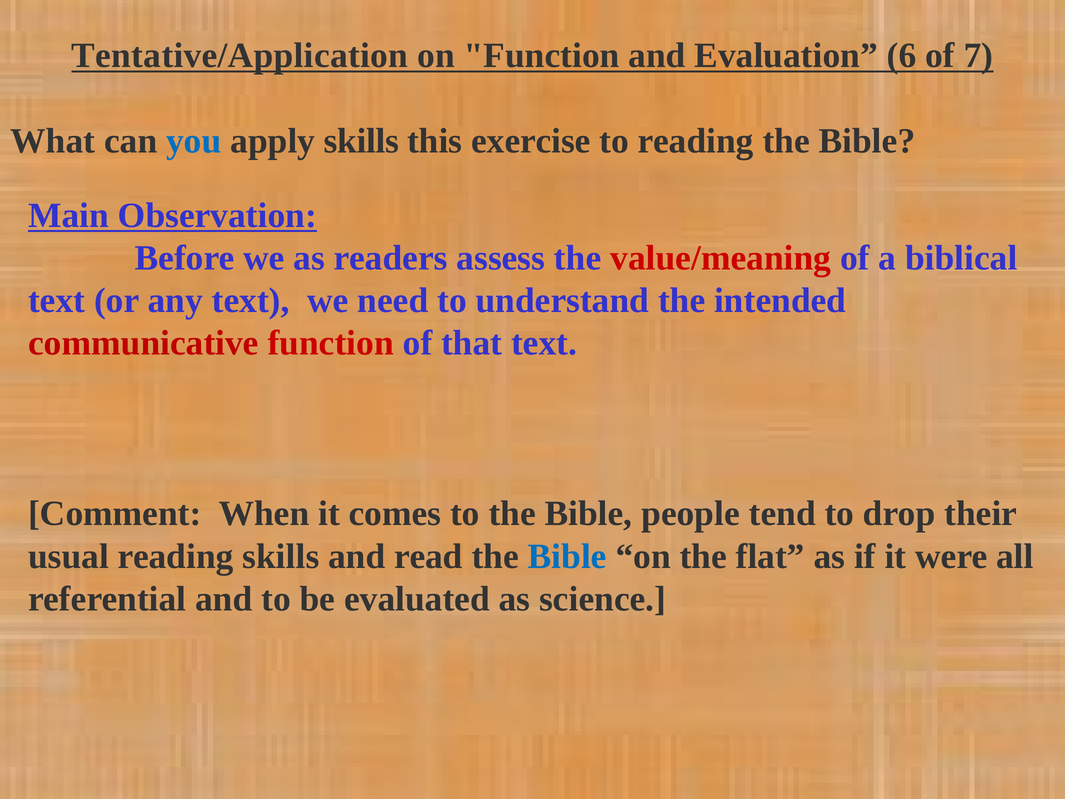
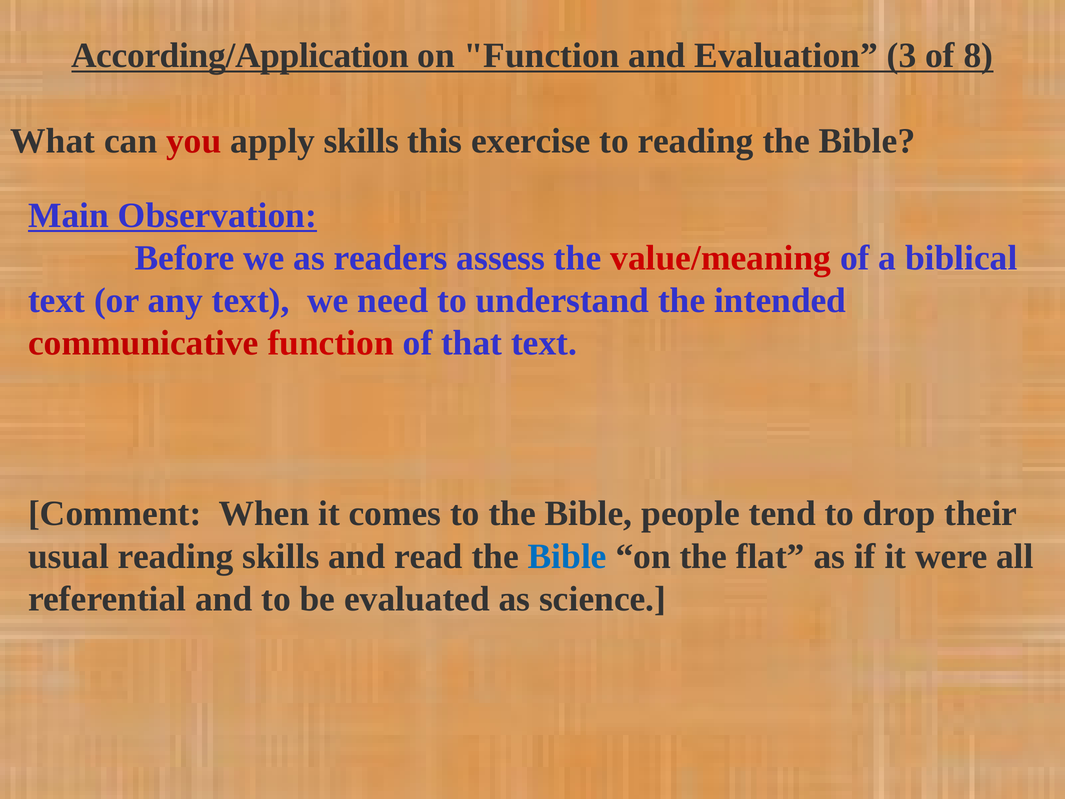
Tentative/Application: Tentative/Application -> According/Application (240, 56)
6: 6 -> 3 (902, 56)
7: 7 -> 8 (978, 56)
you colour: blue -> red (194, 141)
